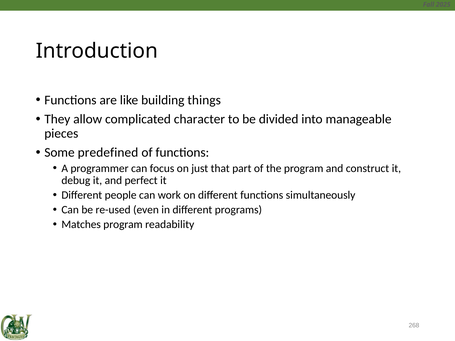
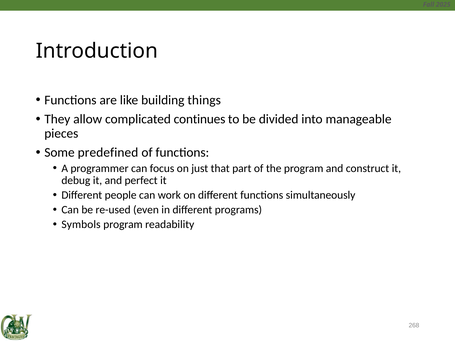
character: character -> continues (200, 119)
Matches: Matches -> Symbols (81, 225)
